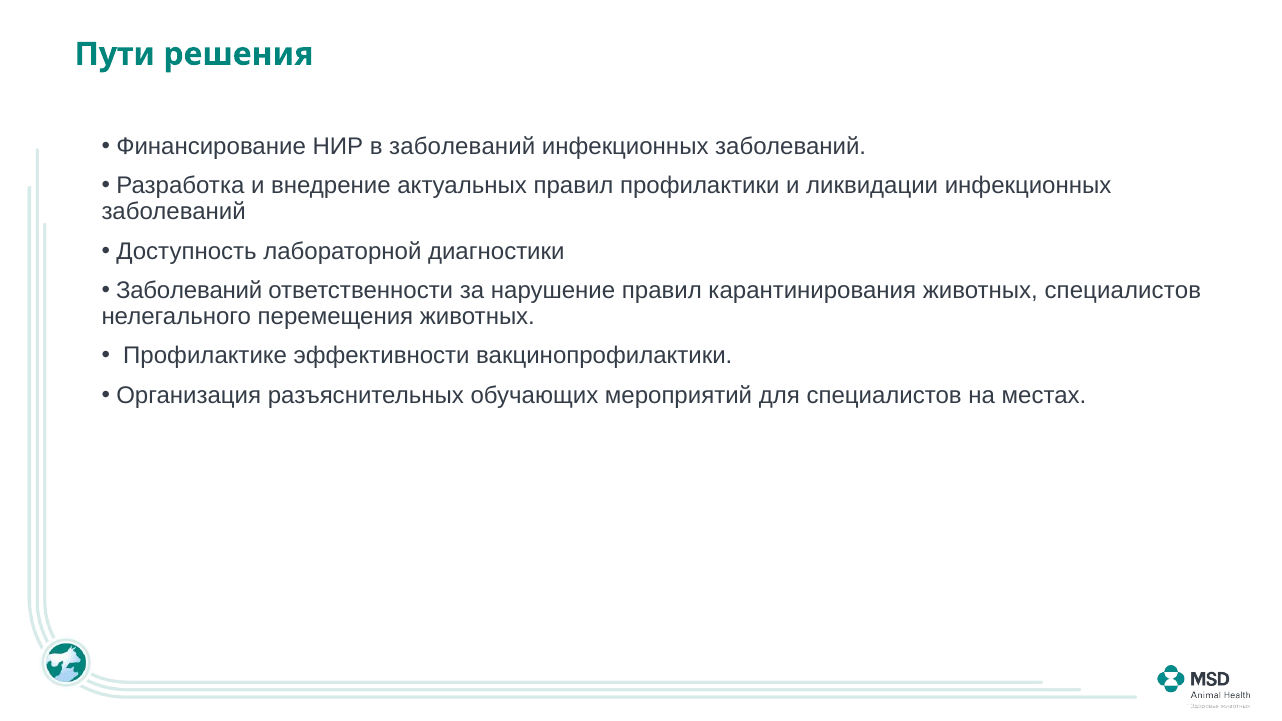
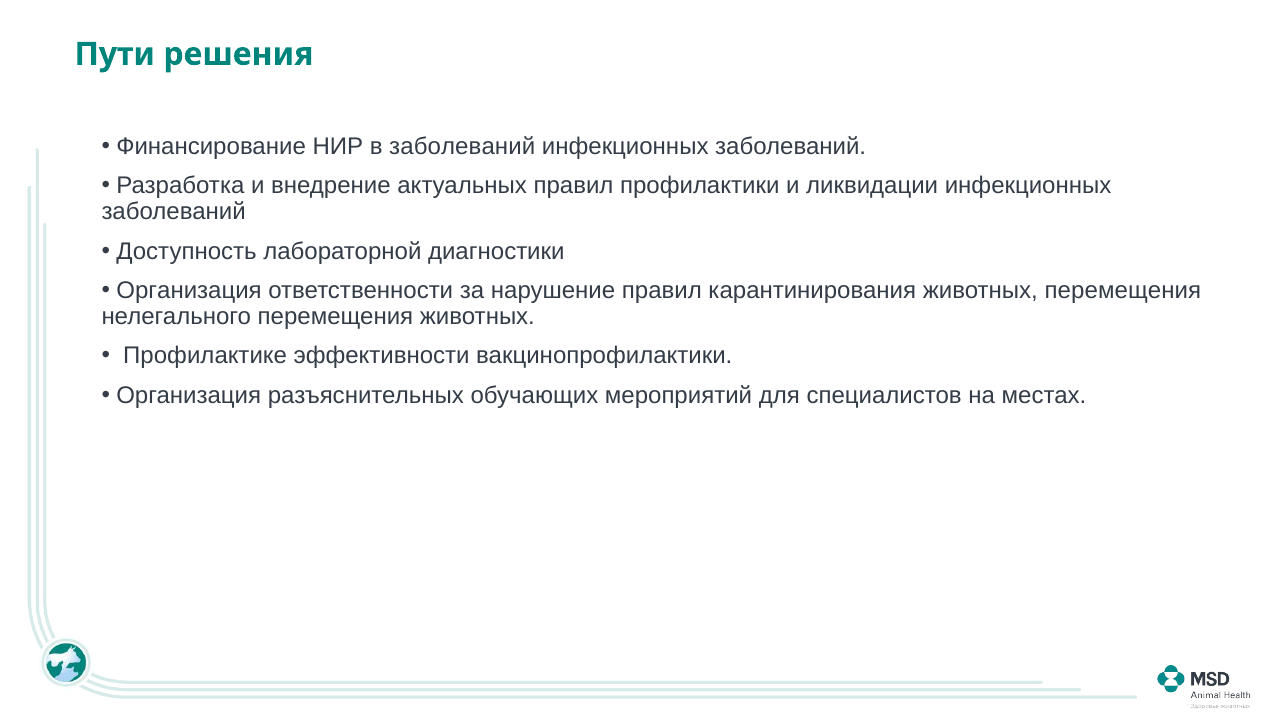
Заболеваний: Заболеваний -> Организация (189, 291)
животных специалистов: специалистов -> перемещения (1123, 291)
